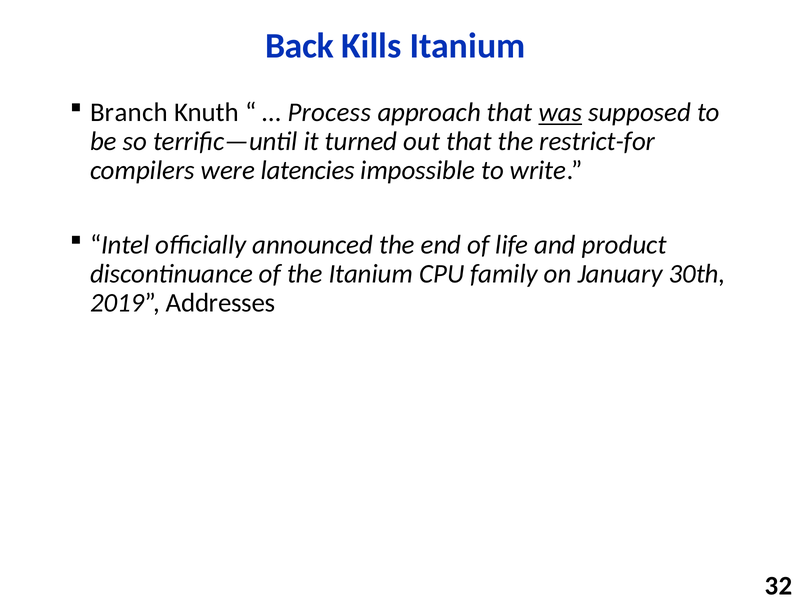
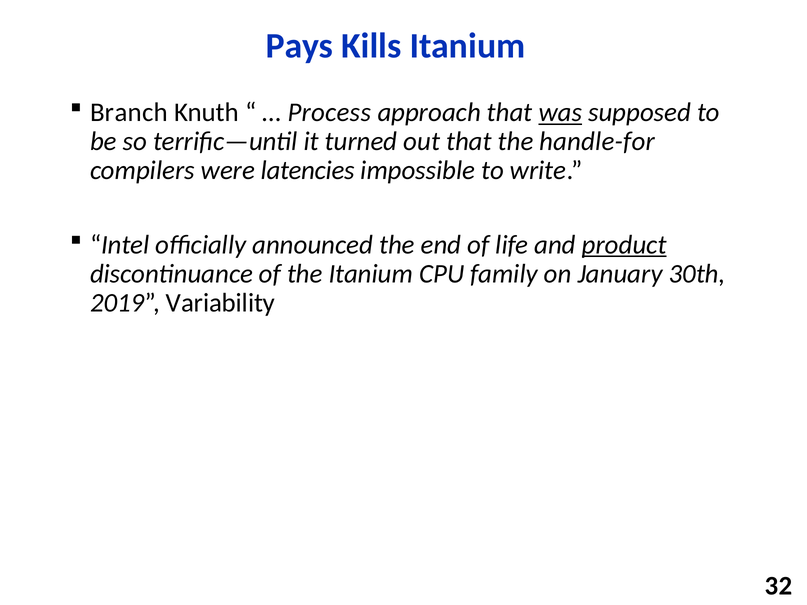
Back: Back -> Pays (300, 46)
restrict-for: restrict-for -> handle-for (597, 142)
product underline: none -> present (624, 245)
Addresses: Addresses -> Variability (221, 303)
